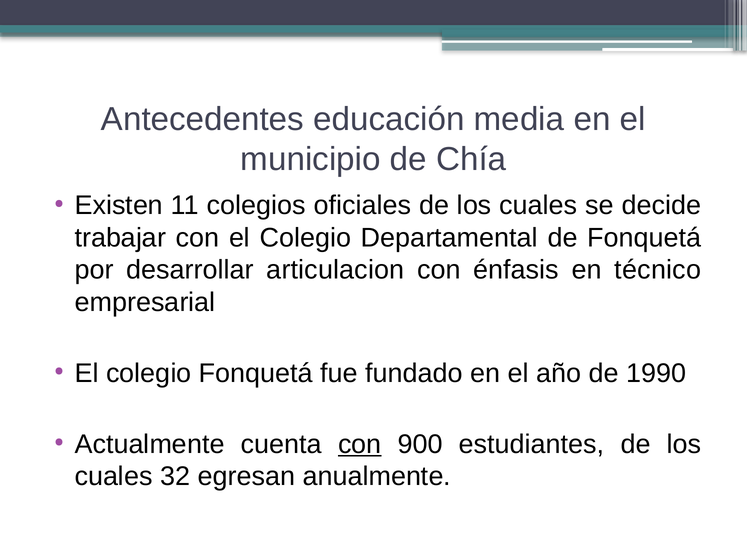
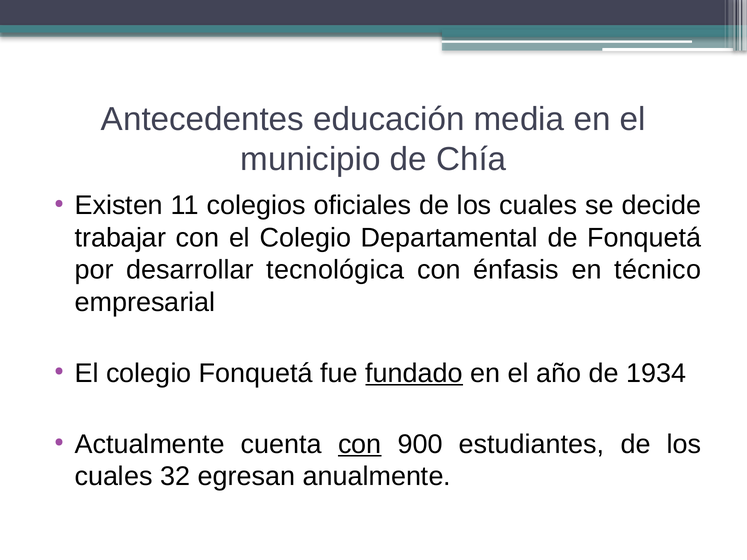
articulacion: articulacion -> tecnológica (335, 270)
fundado underline: none -> present (414, 373)
1990: 1990 -> 1934 (656, 373)
